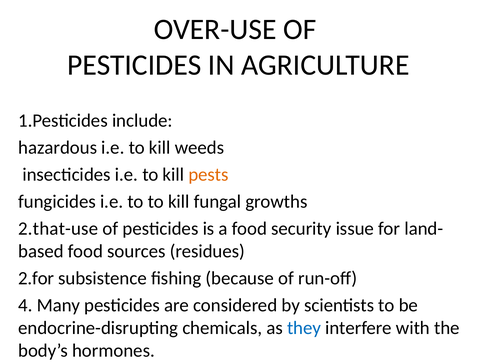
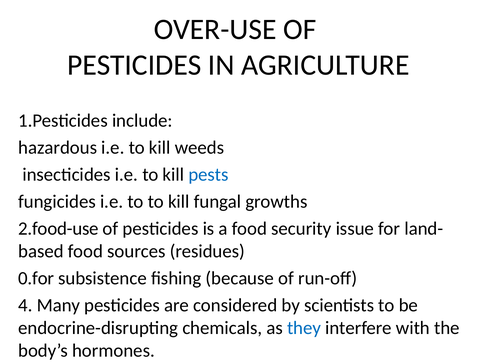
pests colour: orange -> blue (208, 174)
2.that-use: 2.that-use -> 2.food-use (58, 228)
2.for: 2.for -> 0.for (36, 278)
